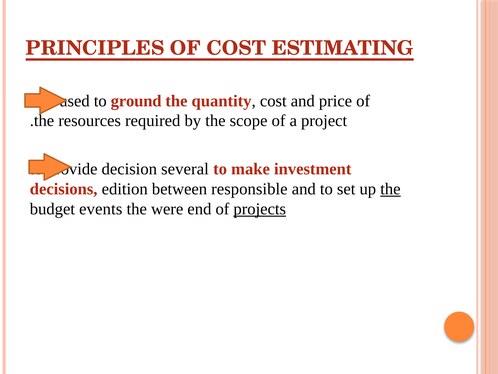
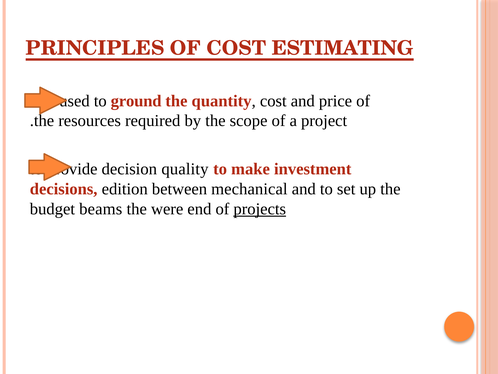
several: several -> quality (185, 169)
responsible: responsible -> mechanical (249, 189)
the underline: present -> none (390, 189)
events: events -> beams (101, 209)
